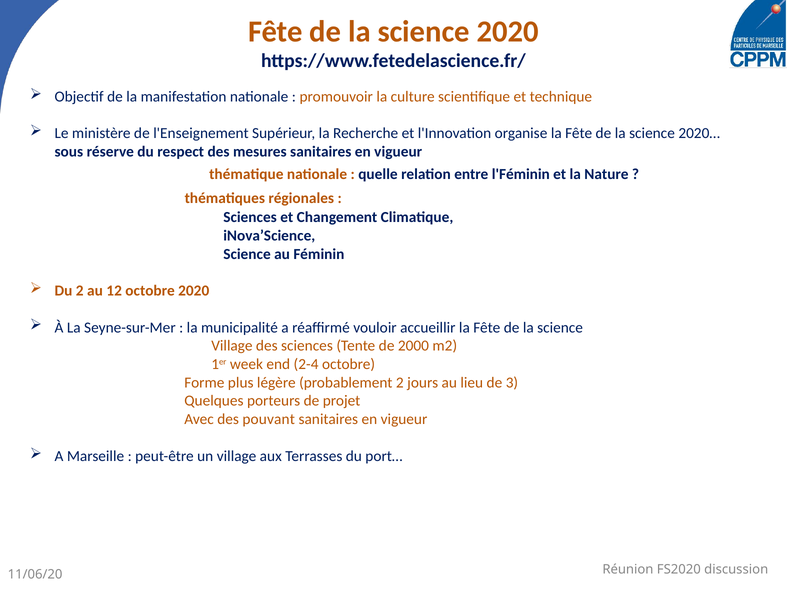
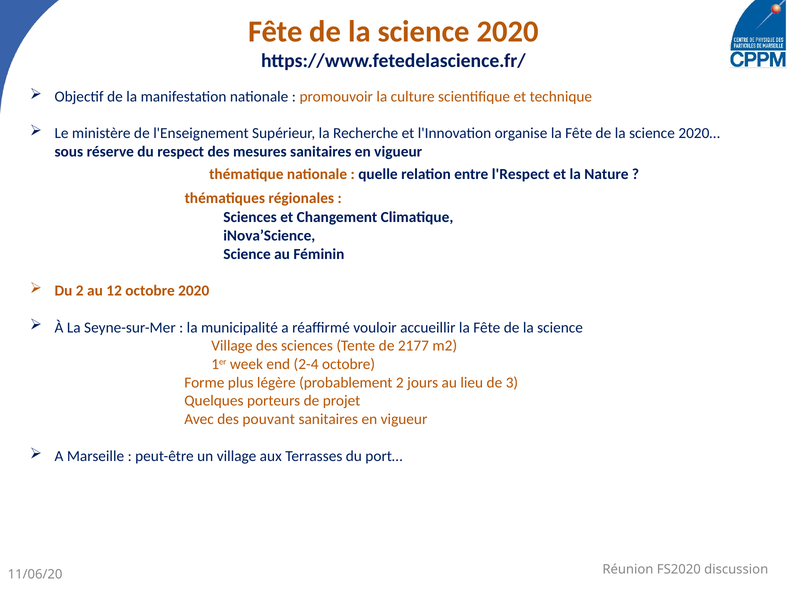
l'Féminin: l'Féminin -> l'Respect (521, 175)
2000: 2000 -> 2177 (413, 346)
